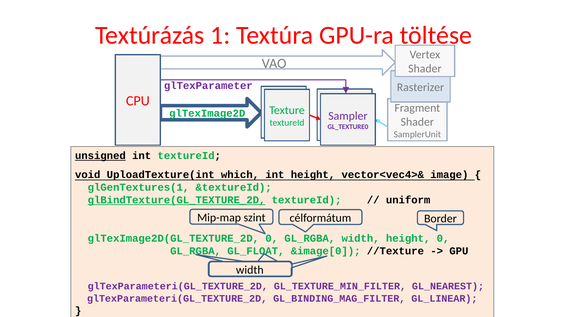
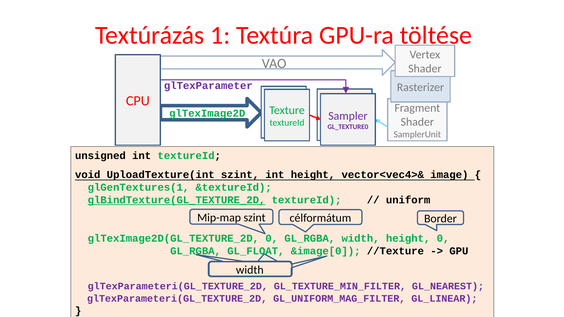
unsigned underline: present -> none (100, 156)
UploadTexture(int which: which -> szint (240, 175)
GL_BINDING_MAG_FILTER: GL_BINDING_MAG_FILTER -> GL_UNIFORM_MAG_FILTER (339, 299)
